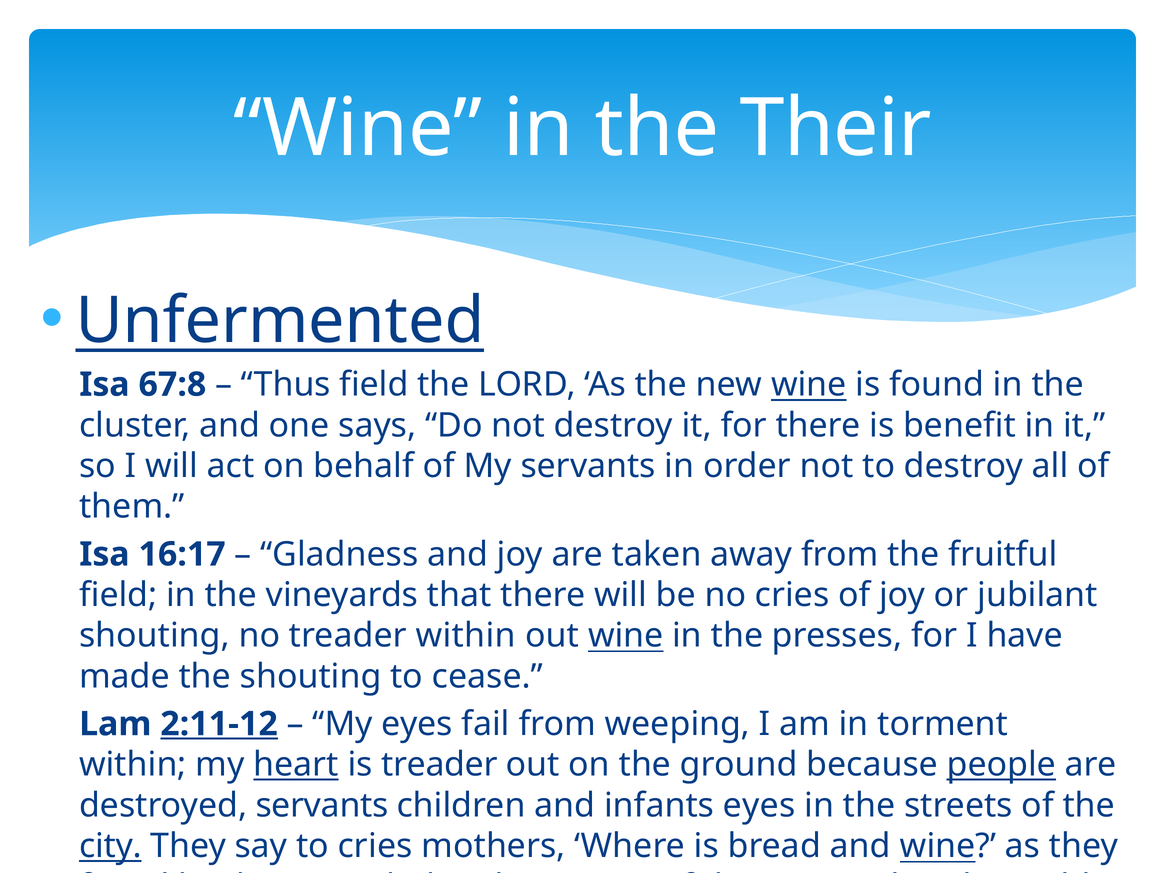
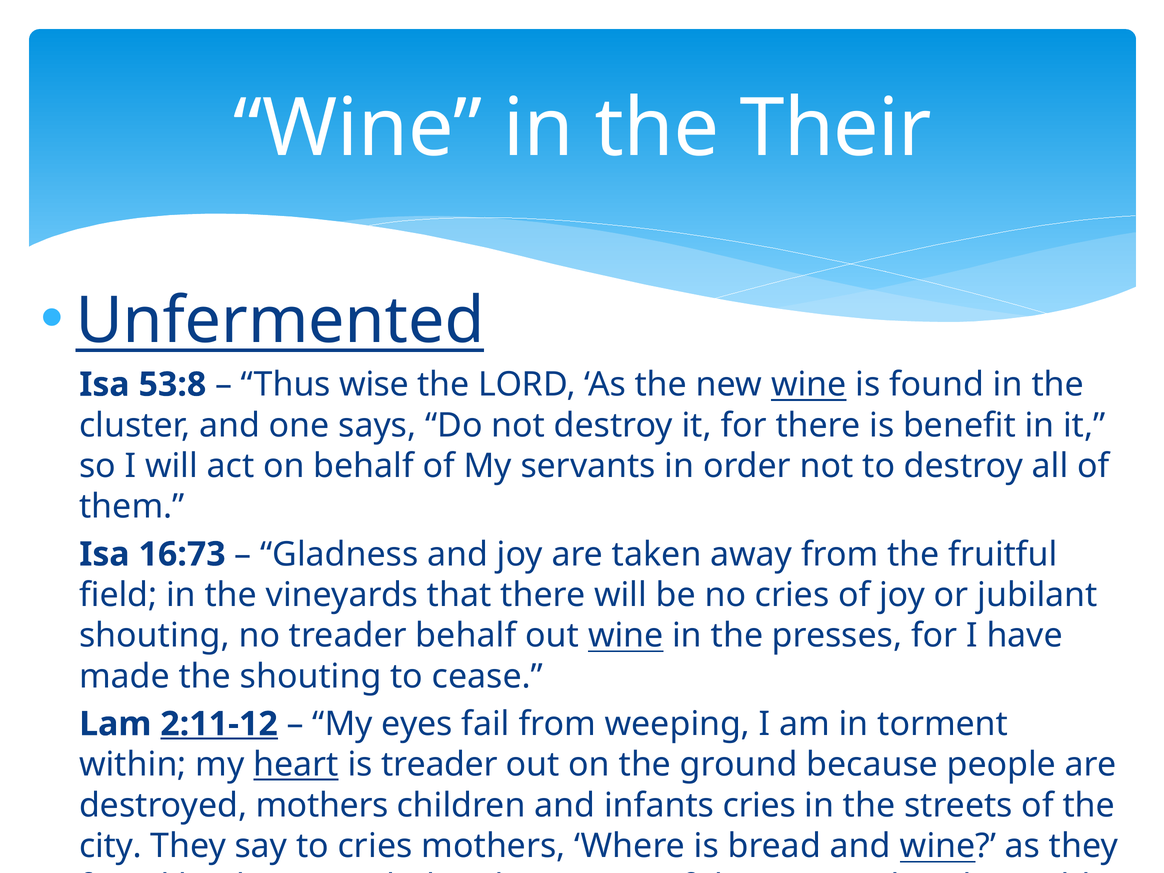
67:8: 67:8 -> 53:8 (172, 385)
Thus field: field -> wise (374, 385)
16:17: 16:17 -> 16:73 (182, 554)
treader within: within -> behalf (466, 636)
people underline: present -> none (1001, 765)
destroyed servants: servants -> mothers (322, 806)
infants eyes: eyes -> cries (759, 806)
city underline: present -> none (110, 846)
